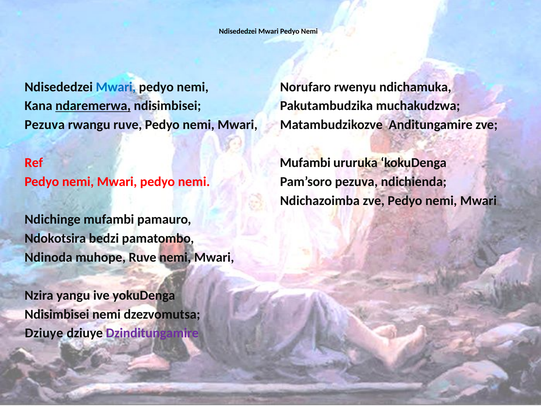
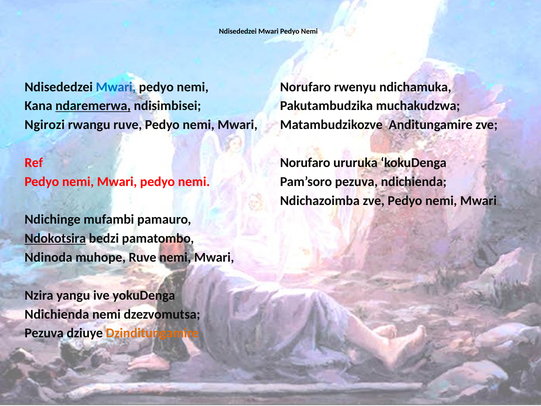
Pezuva: Pezuva -> Ngirozi (45, 125)
Mufambi: Mufambi -> Norufaro (305, 163)
Ndokotsira underline: none -> present (55, 238)
Ndisimbisei: Ndisimbisei -> Ndichienda (57, 314)
Dziuye: Dziuye -> Pezuva (44, 333)
Dzinditungamire colour: purple -> orange (152, 333)
